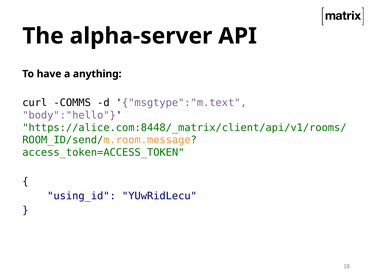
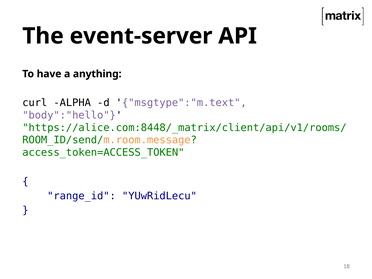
alpha-server: alpha-server -> event-server (141, 36)
COMMS: COMMS -> ALPHA (72, 103)
using_id: using_id -> range_id (82, 196)
